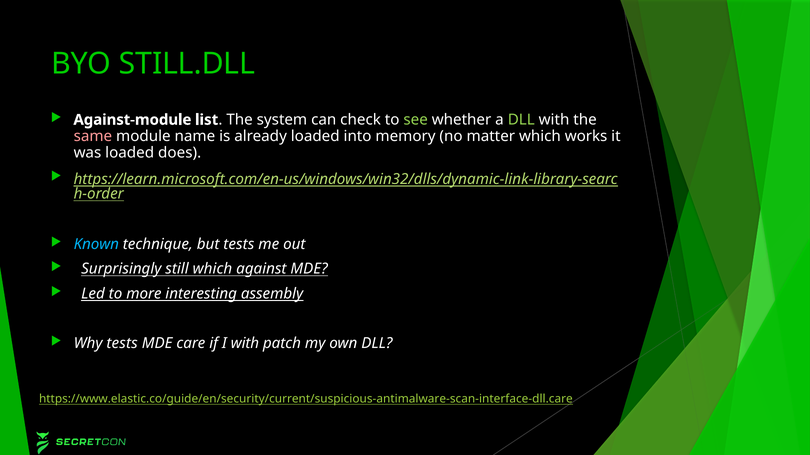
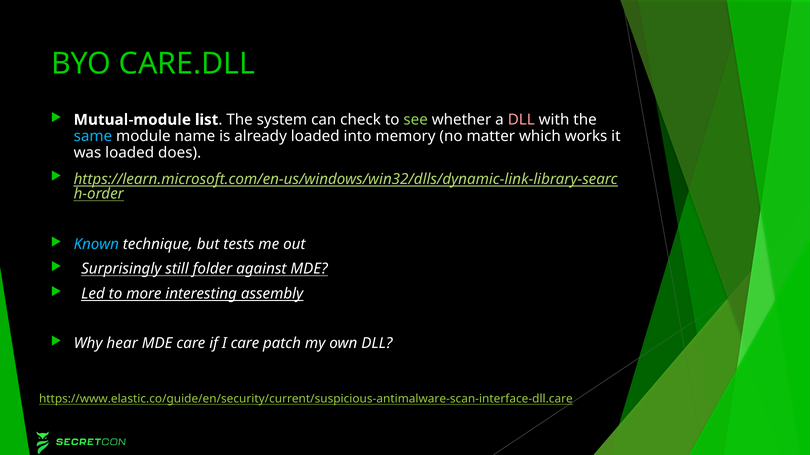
STILL.DLL: STILL.DLL -> CARE.DLL (187, 64)
Against-module: Against-module -> Mutual-module (132, 120)
DLL colour: light green -> pink (521, 120)
same colour: pink -> light blue (93, 136)
still which: which -> folder (212, 269)
Why tests: tests -> hear (122, 344)
I with: with -> care (245, 344)
